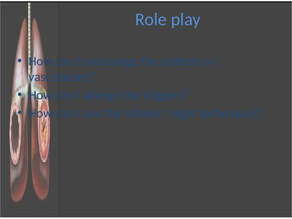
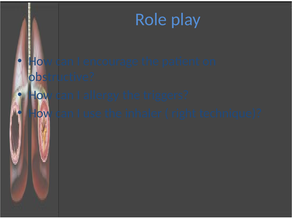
vasculature: vasculature -> obstructive (62, 77)
